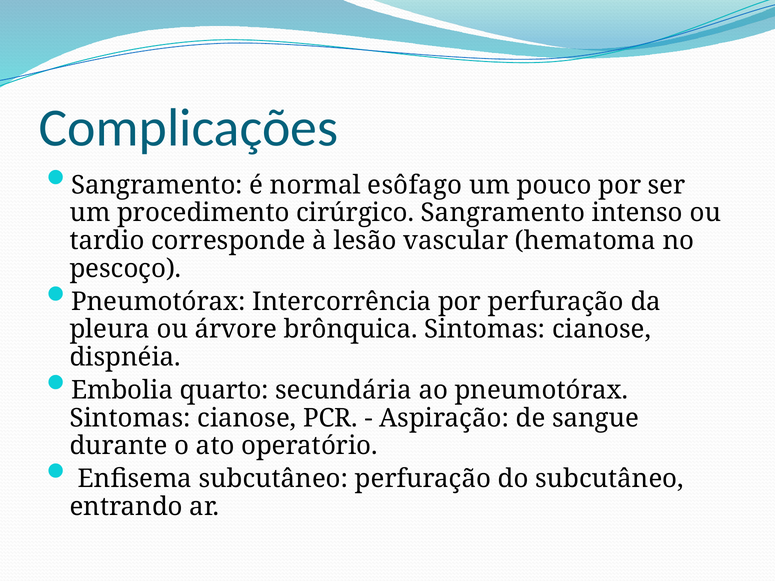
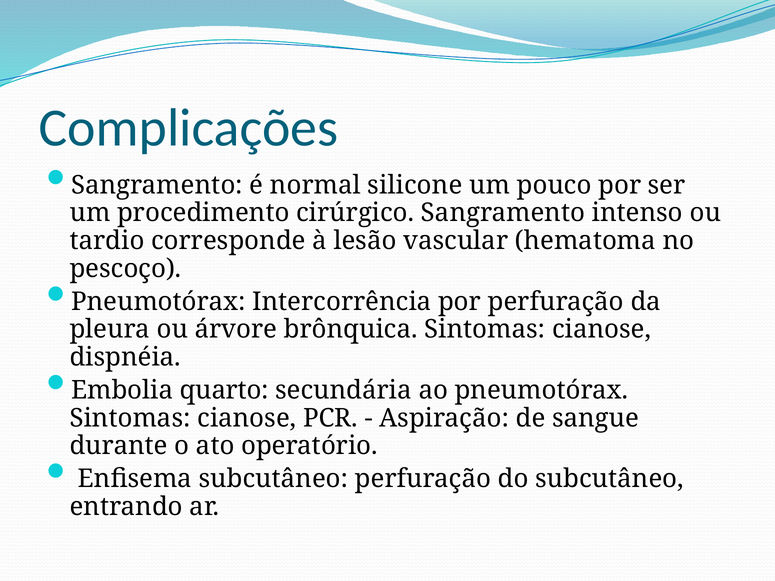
esôfago: esôfago -> silicone (415, 185)
